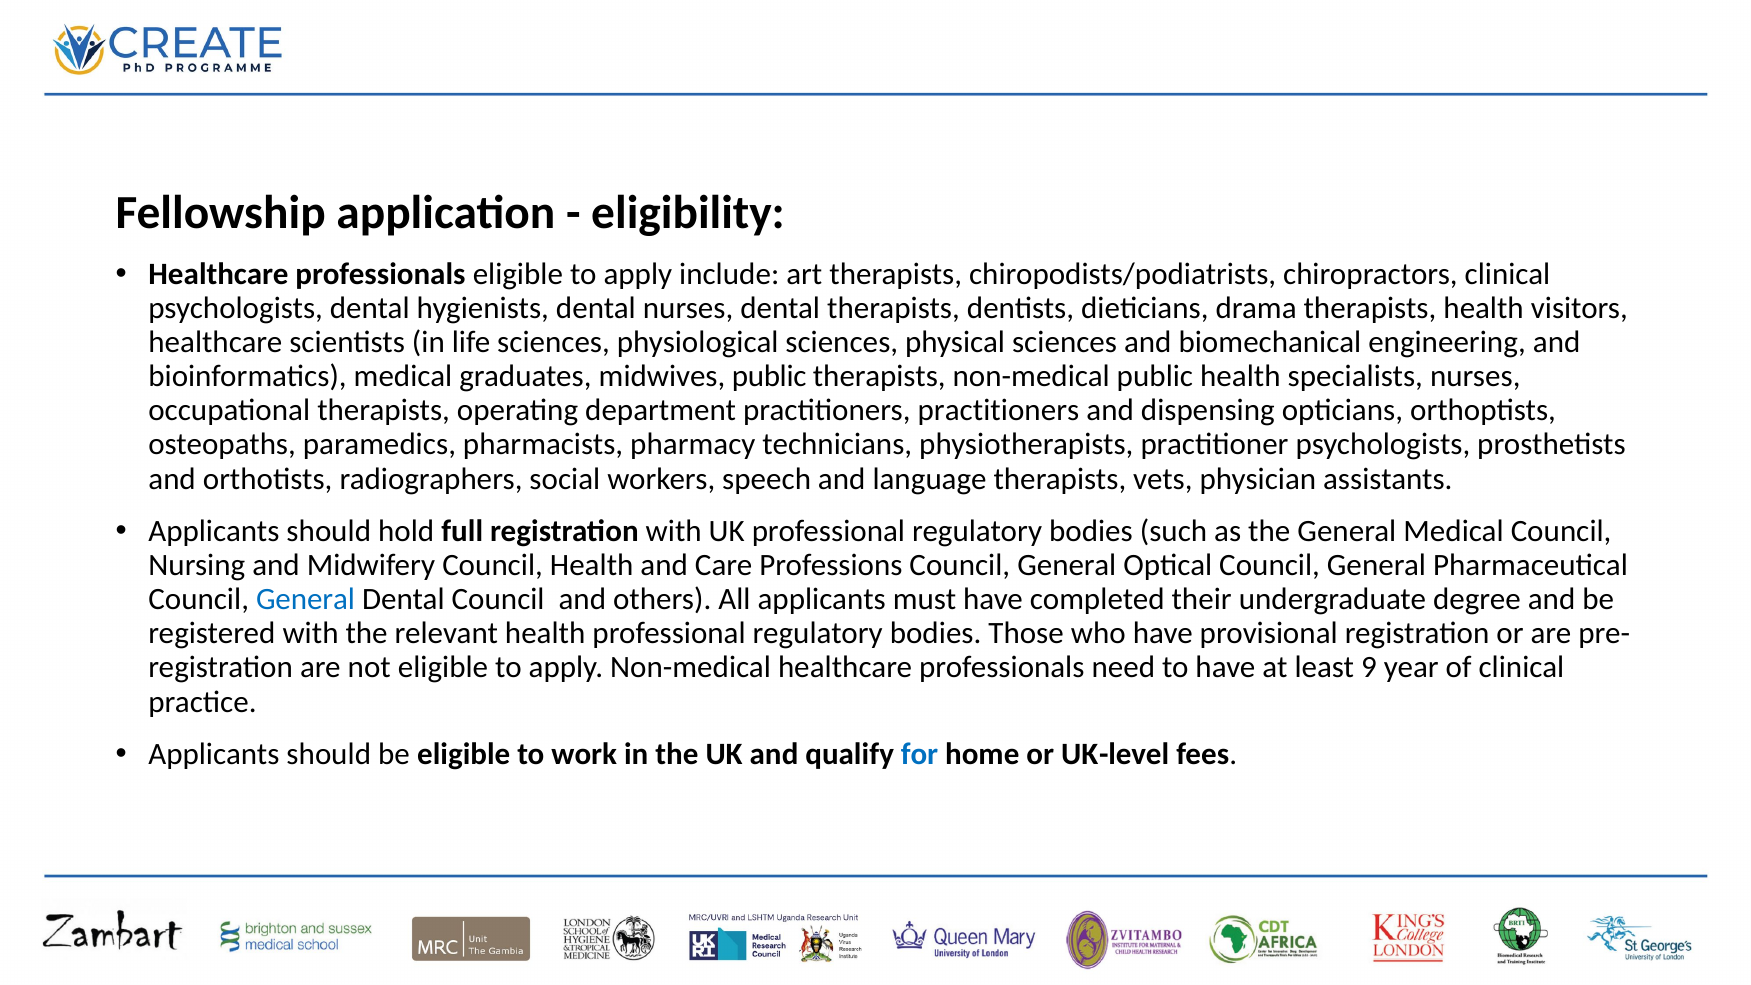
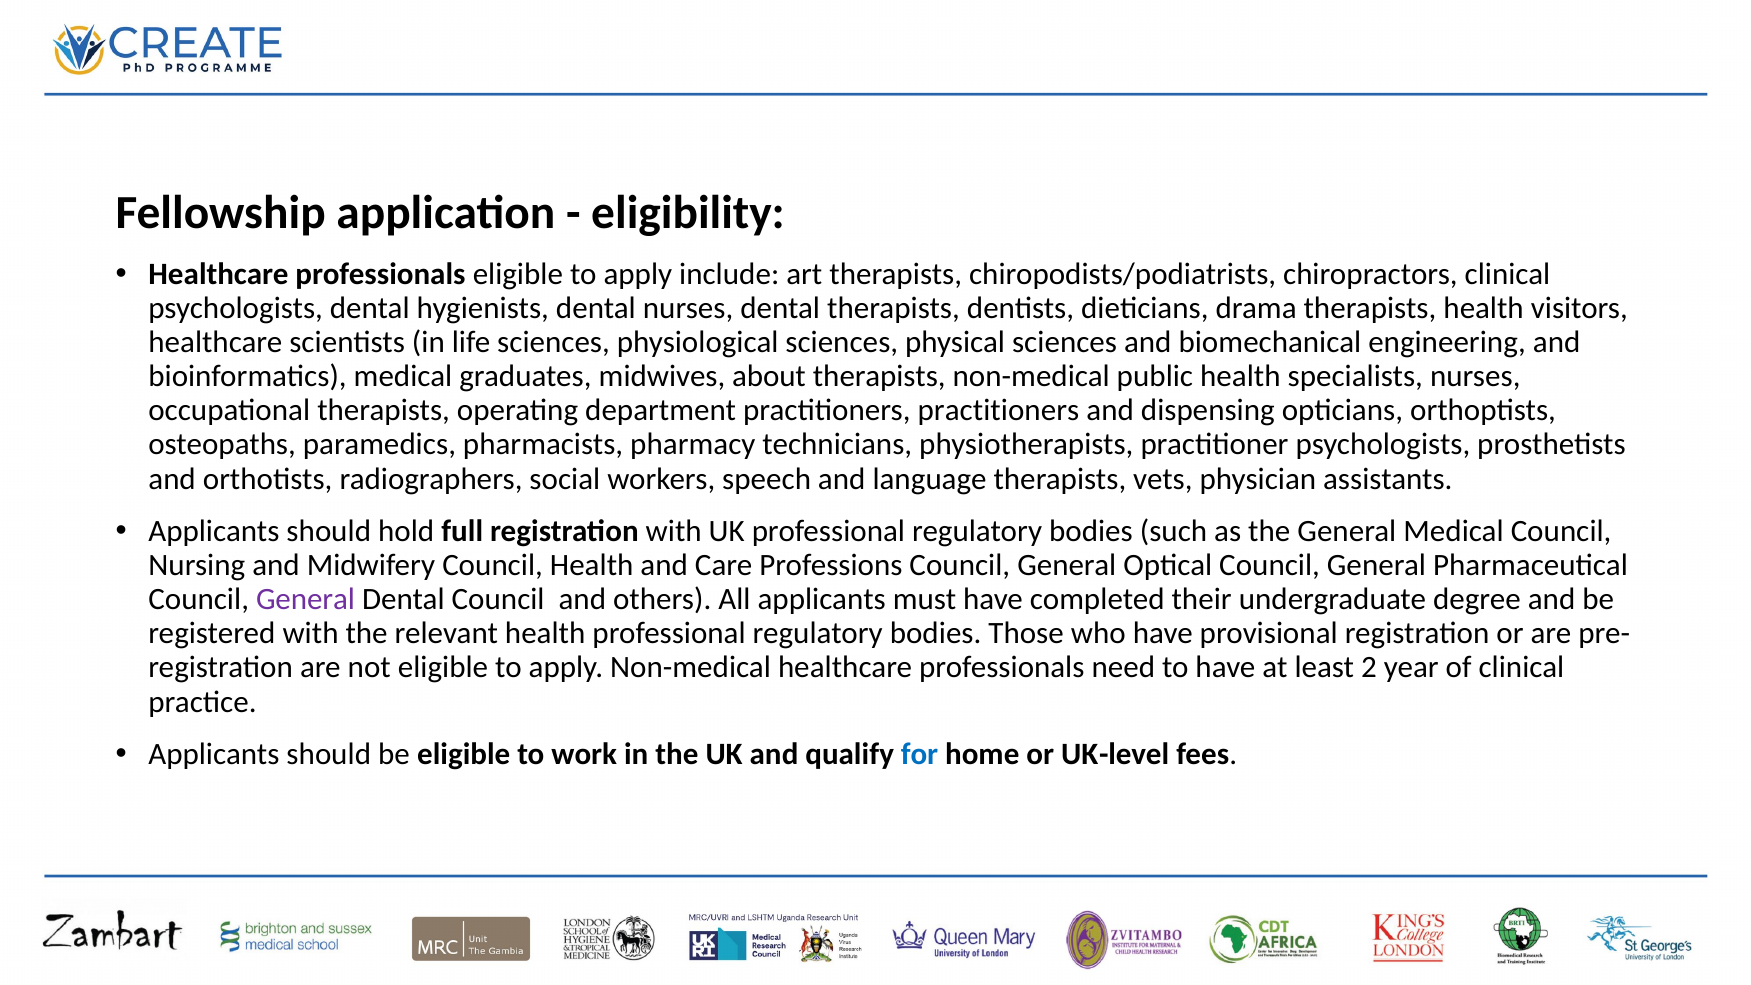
midwives public: public -> about (769, 376)
General colour: blue -> purple (306, 599)
9: 9 -> 2 (1369, 668)
